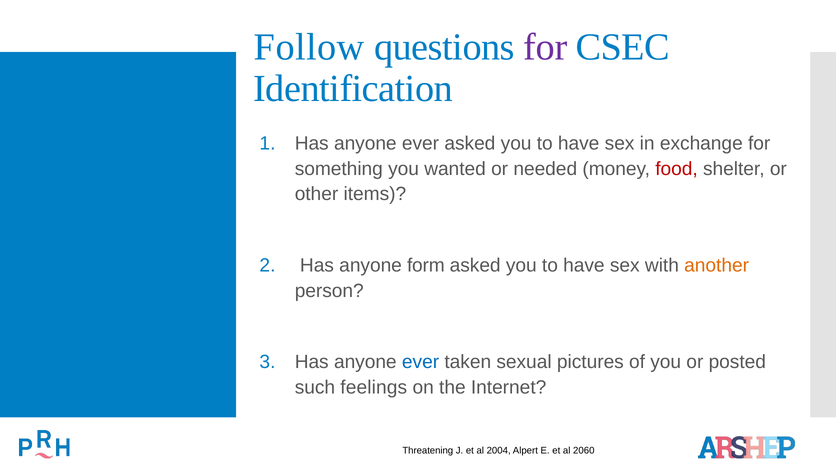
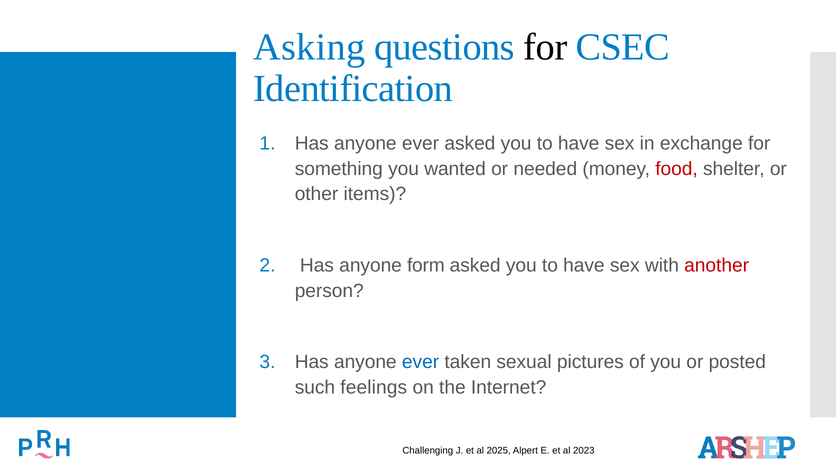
Follow: Follow -> Asking (309, 47)
for colour: purple -> black (545, 47)
another colour: orange -> red (717, 266)
Threatening: Threatening -> Challenging (428, 451)
2004: 2004 -> 2025 (499, 451)
2060: 2060 -> 2023 (584, 451)
